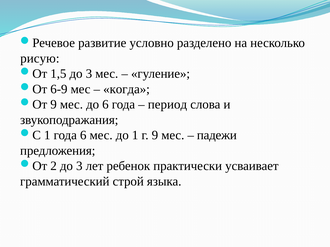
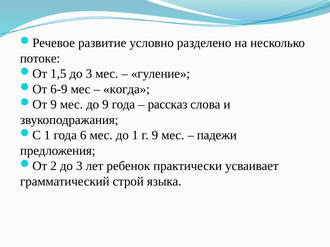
рисую: рисую -> потоке (40, 58)
до 6: 6 -> 9 (105, 105)
период: период -> рассказ (168, 105)
